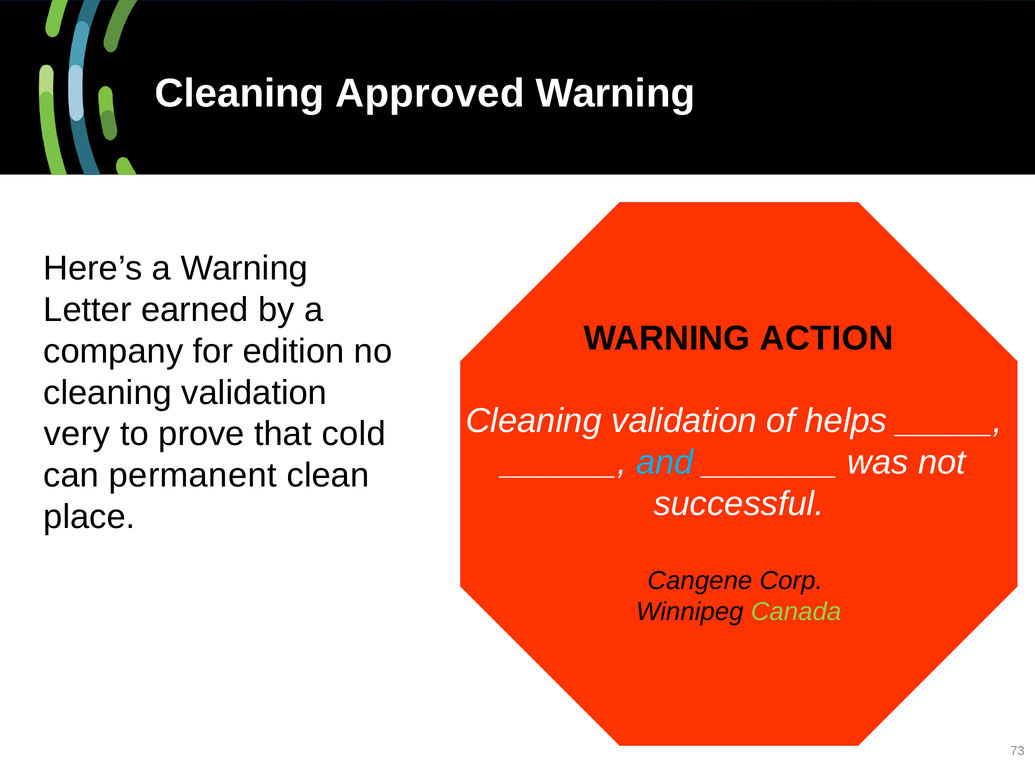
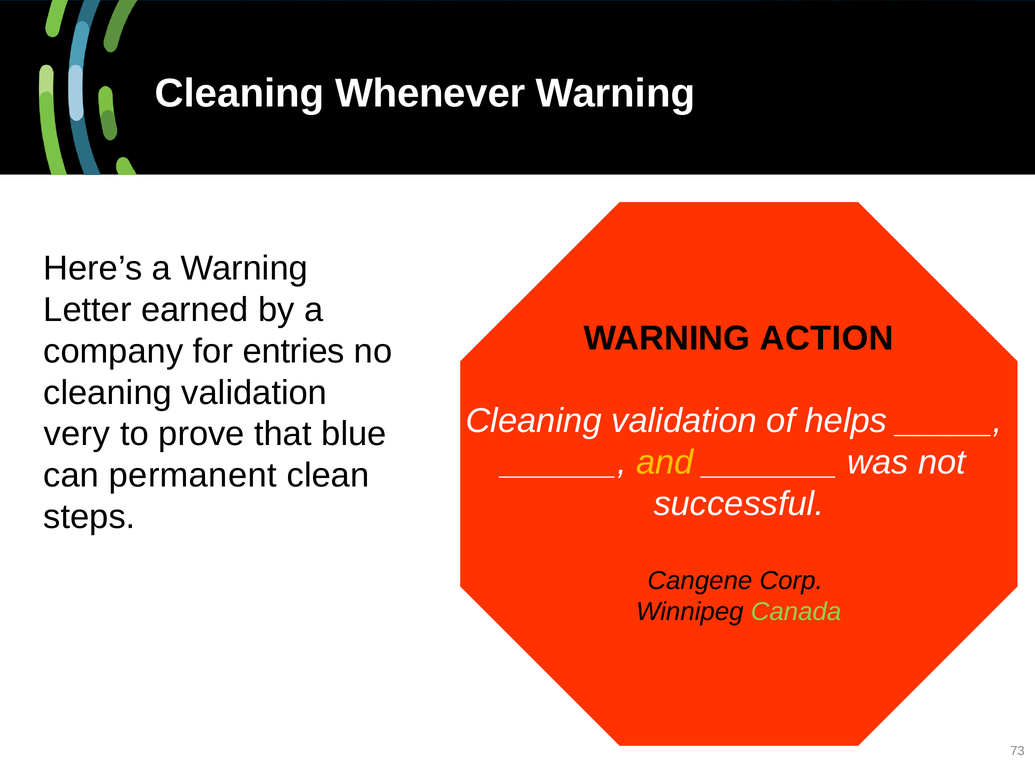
Approved: Approved -> Whenever (430, 94)
edition: edition -> entries (294, 351)
cold: cold -> blue (354, 434)
and colour: light blue -> yellow (665, 463)
place: place -> steps (89, 517)
